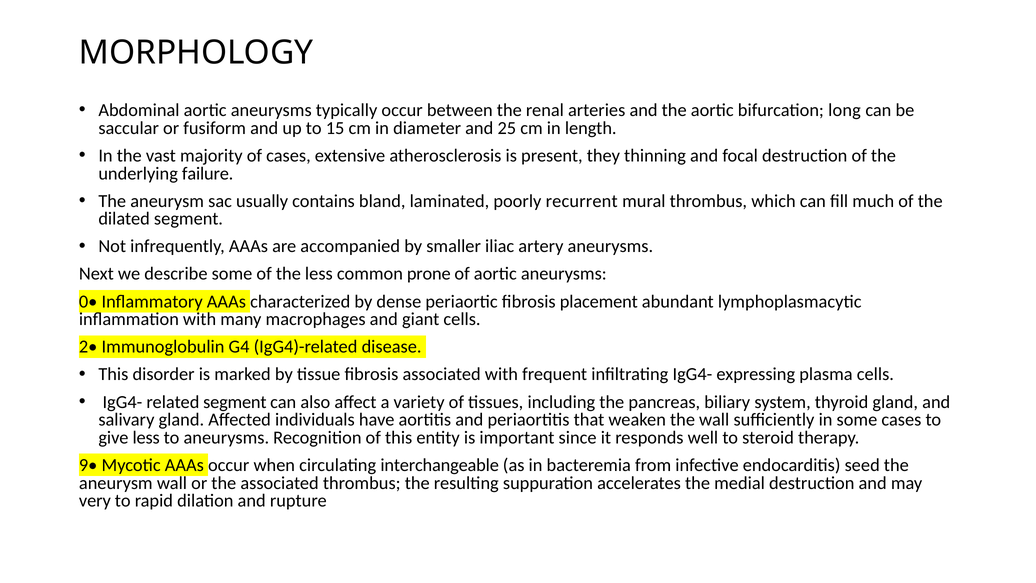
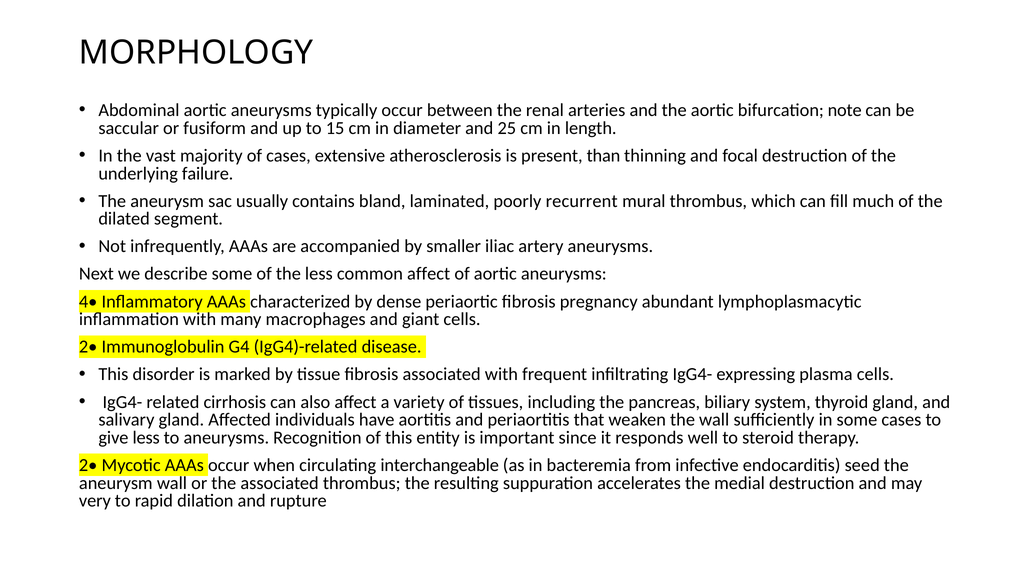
long: long -> note (845, 110)
they: they -> than (603, 156)
common prone: prone -> affect (429, 274)
0•: 0• -> 4• (88, 301)
placement: placement -> pregnancy (599, 301)
related segment: segment -> cirrhosis (235, 402)
9•: 9• -> 2• (88, 465)
